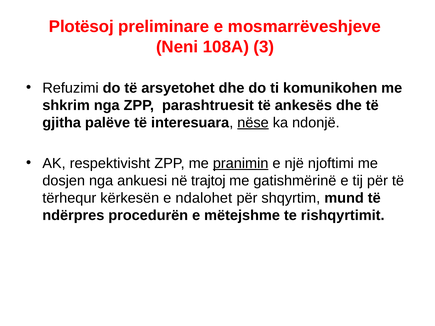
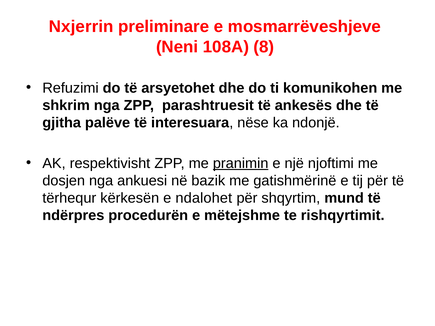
Plotësoj: Plotësoj -> Nxjerrin (81, 27)
3: 3 -> 8 (264, 47)
nëse underline: present -> none (253, 123)
trajtoj: trajtoj -> bazik (208, 181)
